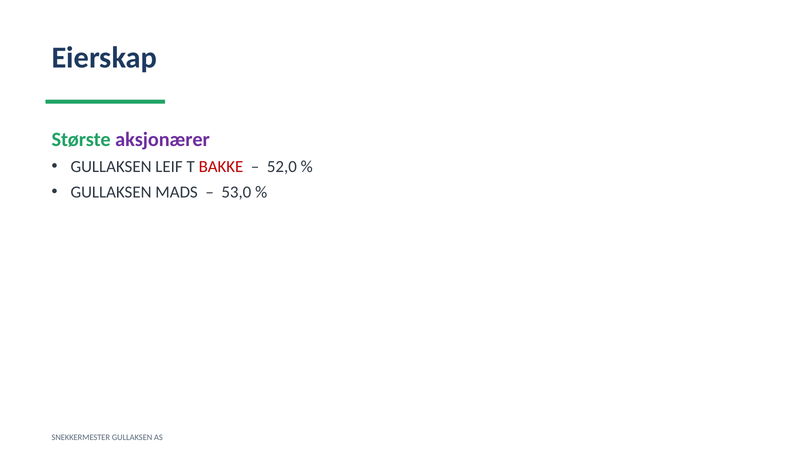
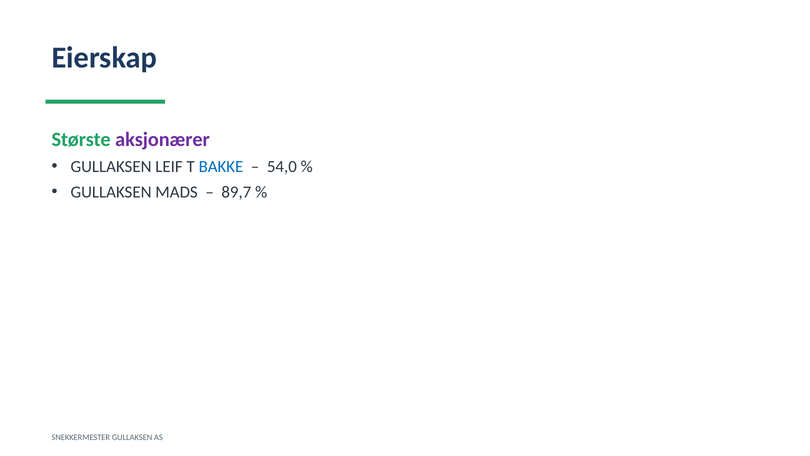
BAKKE colour: red -> blue (221, 167)
52,0: 52,0 -> 54,0 (282, 167)
53,0: 53,0 -> 89,7 (236, 192)
